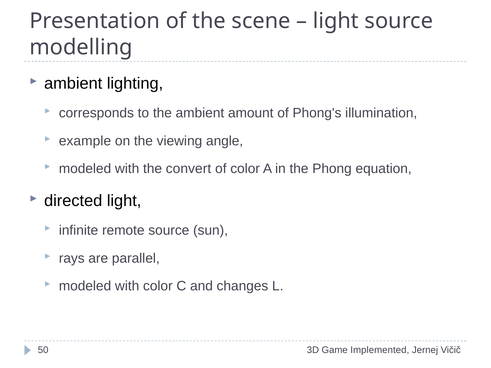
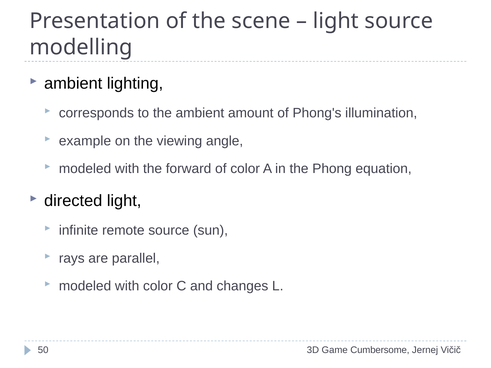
convert: convert -> forward (189, 169)
Implemented: Implemented -> Cumbersome (380, 350)
